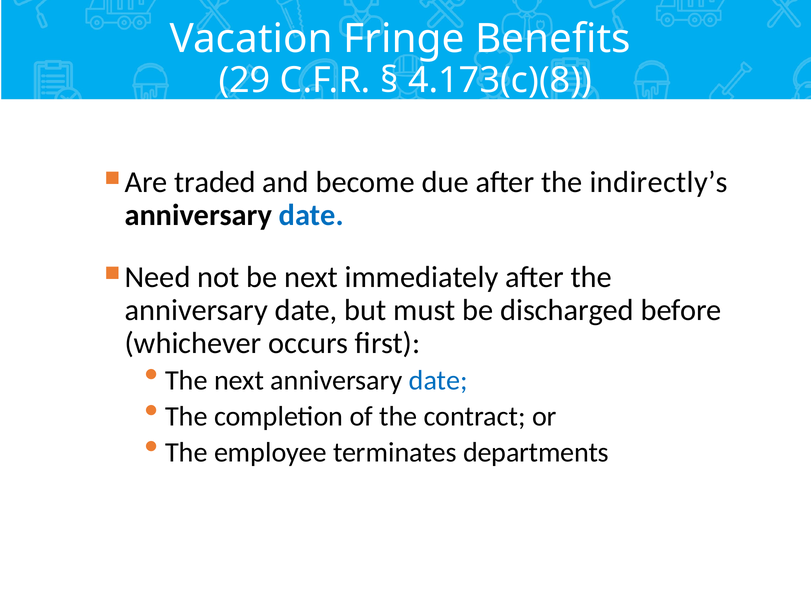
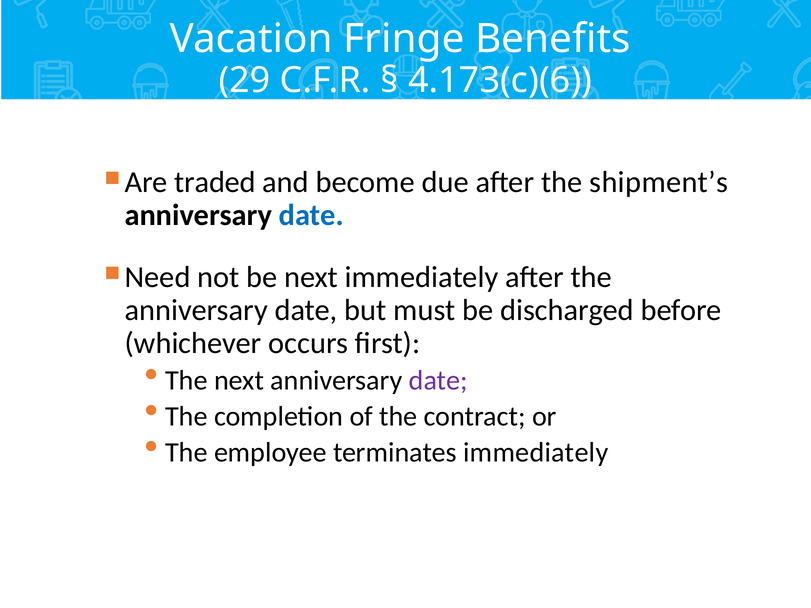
4.173(c)(8: 4.173(c)(8 -> 4.173(c)(6 (500, 80)
indirectly’s: indirectly’s -> shipment’s (659, 182)
date colour: blue -> purple (438, 381)
terminates departments: departments -> immediately (536, 453)
